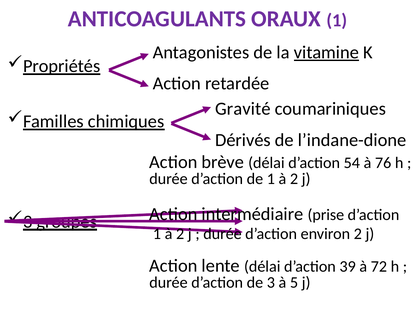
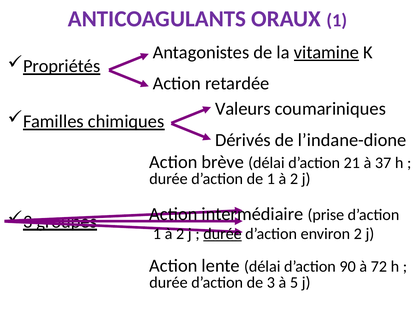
Gravité: Gravité -> Valeurs (243, 109)
54: 54 -> 21 (352, 163)
76: 76 -> 37 (383, 163)
durée underline: none -> present (222, 234)
39: 39 -> 90 (348, 267)
